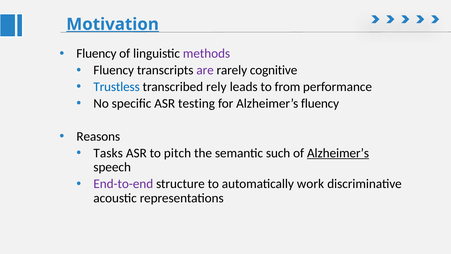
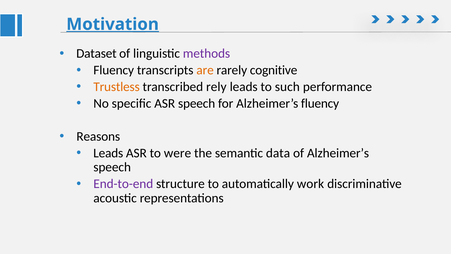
Fluency: Fluency -> Dataset (96, 54)
are colour: purple -> orange (205, 70)
Trustless colour: blue -> orange (117, 87)
from: from -> such (287, 87)
ASR testing: testing -> speech (197, 103)
Tasks: Tasks -> Leads (108, 153)
pitch: pitch -> were (178, 153)
such: such -> data (278, 153)
Alzheimer’s underline: present -> none (338, 153)
